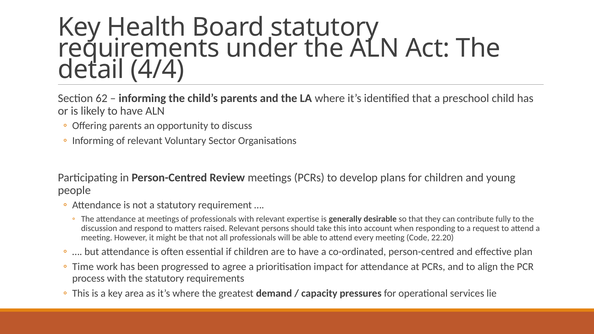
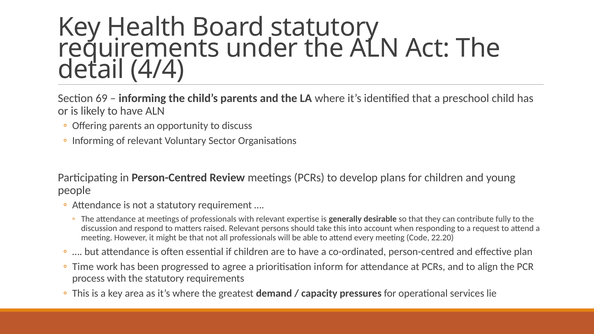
62: 62 -> 69 (102, 98)
impact: impact -> inform (328, 267)
